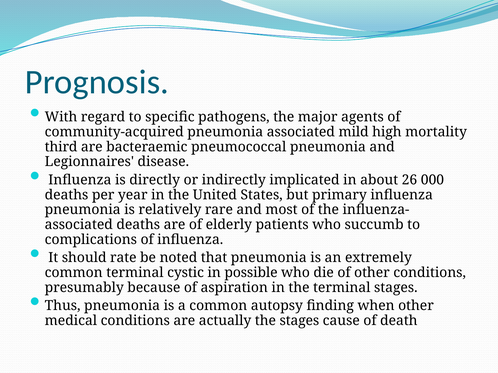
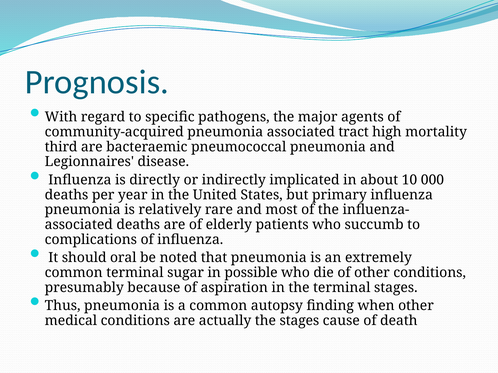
mild: mild -> tract (354, 132)
26: 26 -> 10 (409, 180)
rate: rate -> oral (123, 258)
cystic: cystic -> sugar (186, 273)
